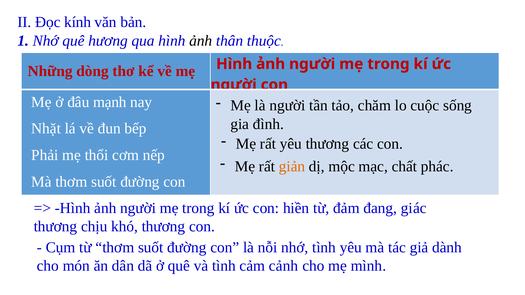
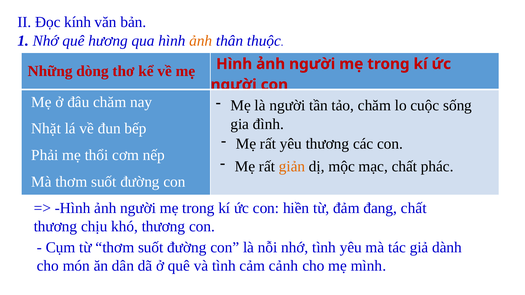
ảnh colour: black -> orange (201, 41)
đâu mạnh: mạnh -> chăm (110, 102)
đang giác: giác -> chất (414, 208)
